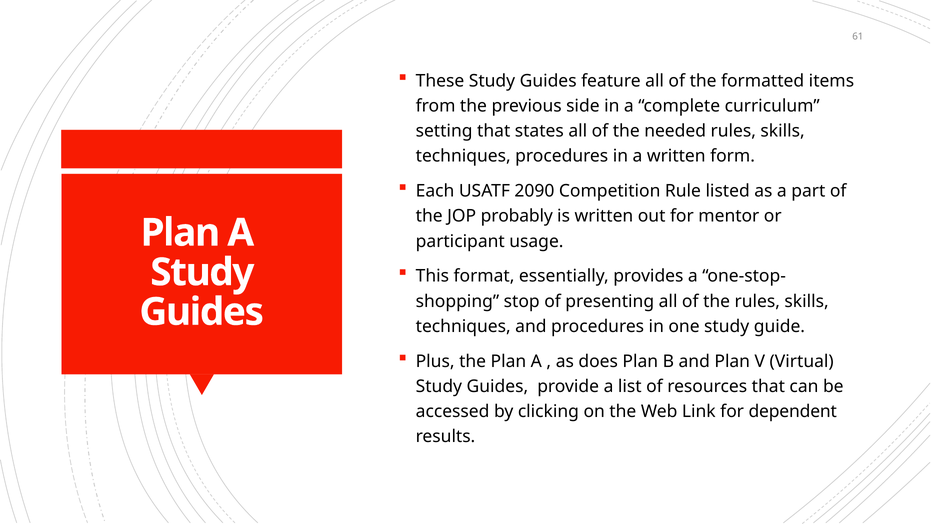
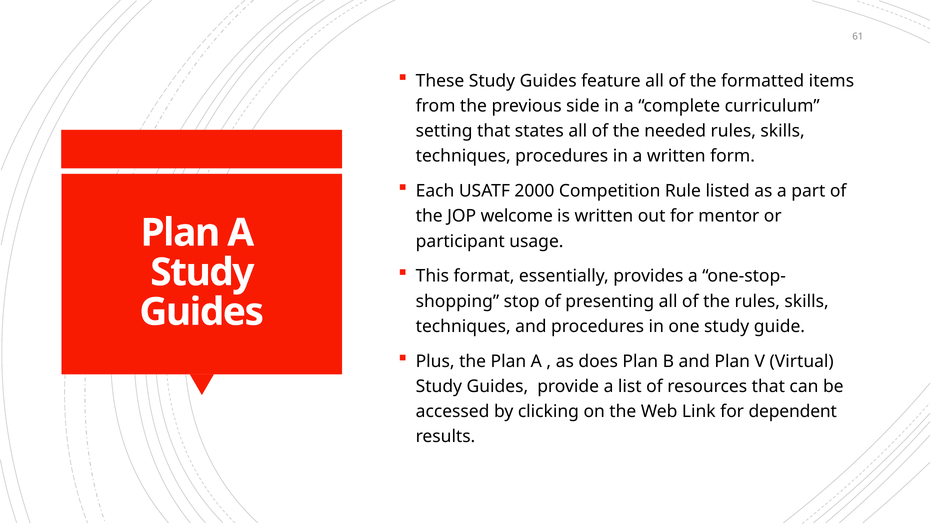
2090: 2090 -> 2000 (534, 191)
probably: probably -> welcome (517, 216)
